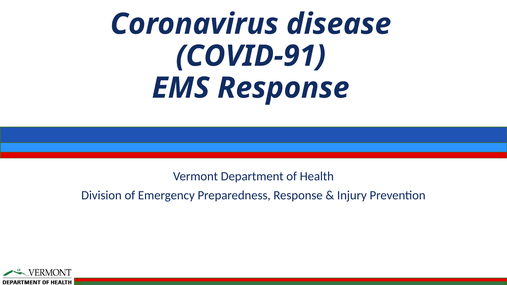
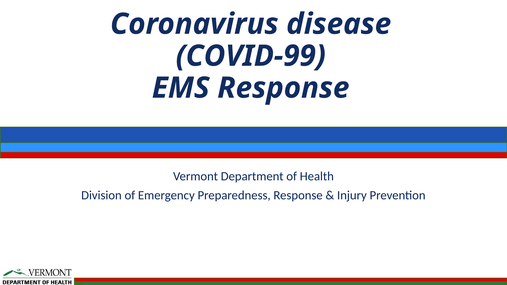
COVID-91: COVID-91 -> COVID-99 (251, 56)
